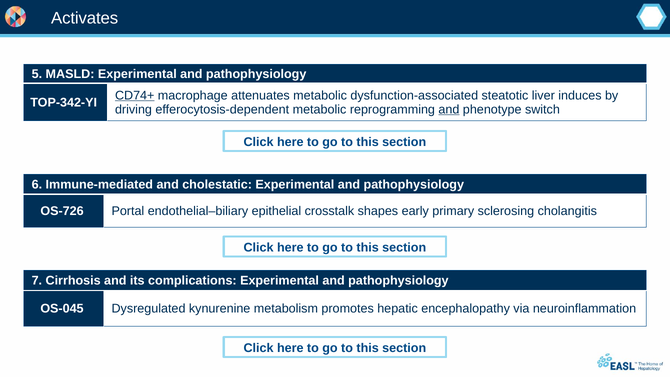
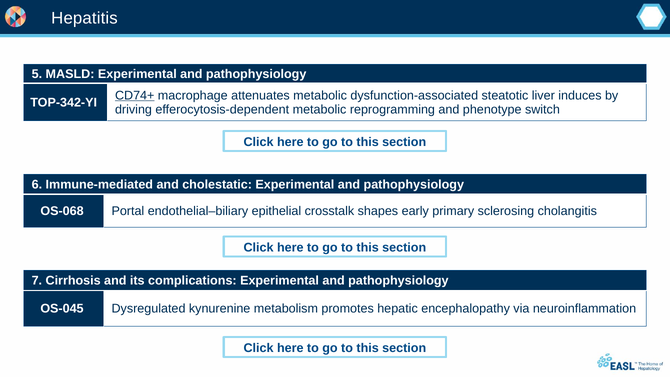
Activates: Activates -> Hepatitis (84, 18)
and underline: present -> none (449, 109)
OS-726: OS-726 -> OS-068 (62, 211)
